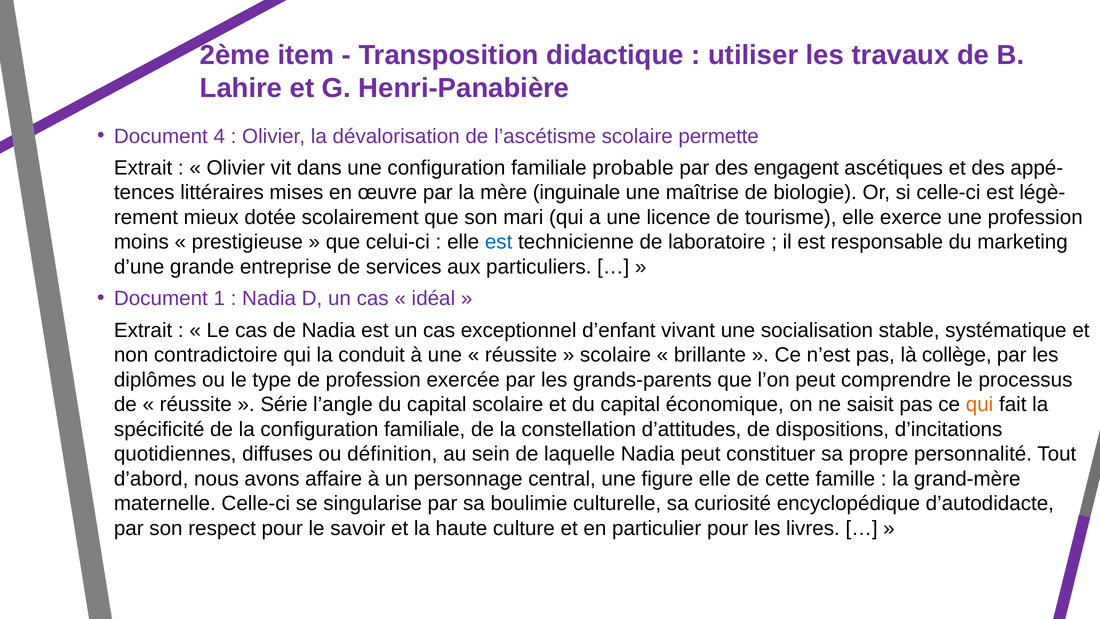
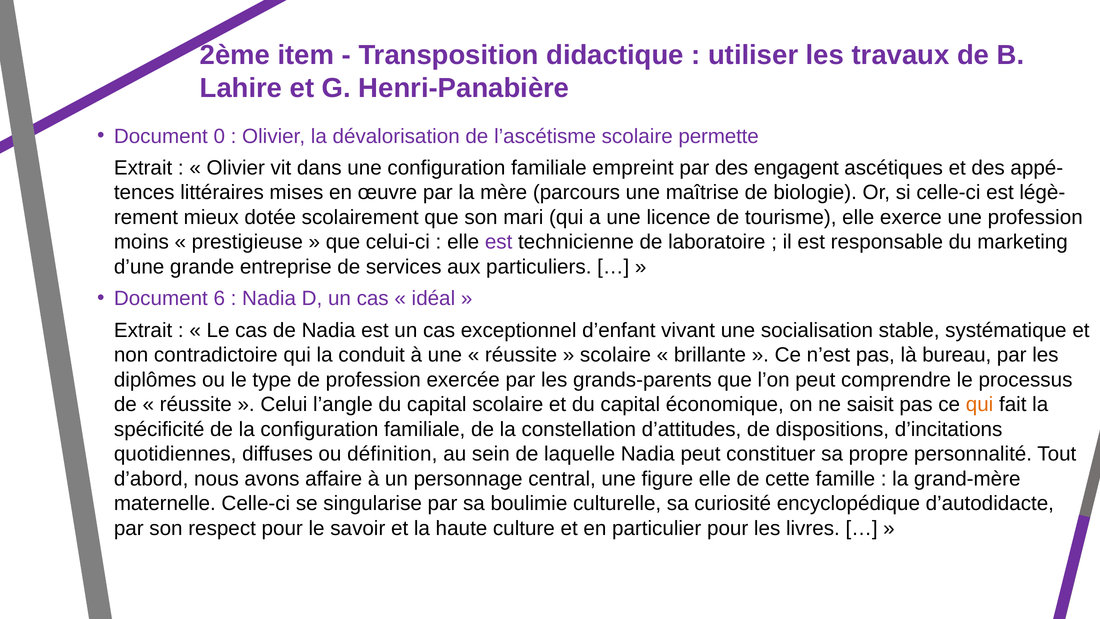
4: 4 -> 0 (219, 136)
probable: probable -> empreint (633, 168)
inguinale: inguinale -> parcours (576, 193)
est colour: blue -> purple (499, 242)
1: 1 -> 6 (219, 298)
collège: collège -> bureau (957, 355)
Série: Série -> Celui (284, 404)
